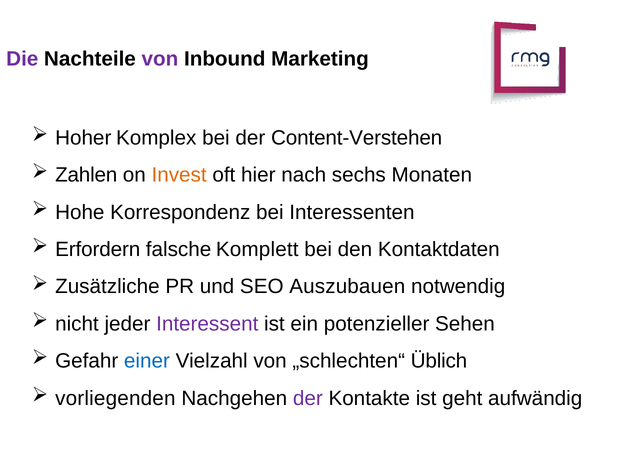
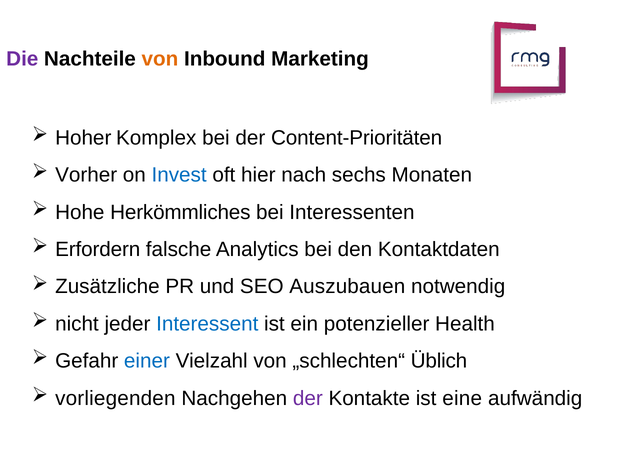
von colour: purple -> orange (160, 59)
Content-Verstehen: Content-Verstehen -> Content-Prioritäten (357, 138)
Zahlen: Zahlen -> Vorher (86, 175)
Invest colour: orange -> blue (179, 175)
Korrespondenz: Korrespondenz -> Herkömmliches (180, 212)
Komplett: Komplett -> Analytics (257, 249)
Interessent colour: purple -> blue (207, 324)
Sehen: Sehen -> Health (465, 324)
geht: geht -> eine (462, 398)
